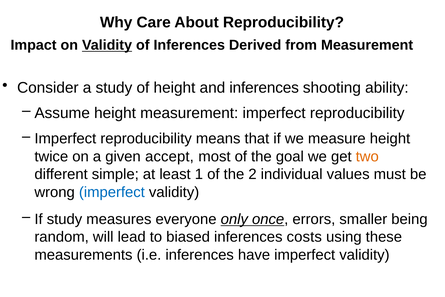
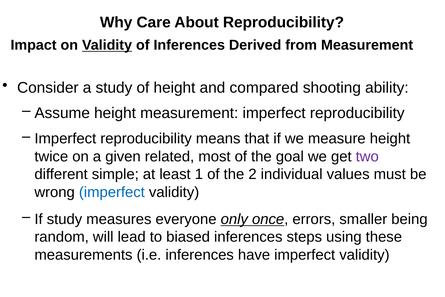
and inferences: inferences -> compared (264, 88)
accept: accept -> related (170, 156)
two colour: orange -> purple (367, 156)
costs: costs -> steps (304, 237)
